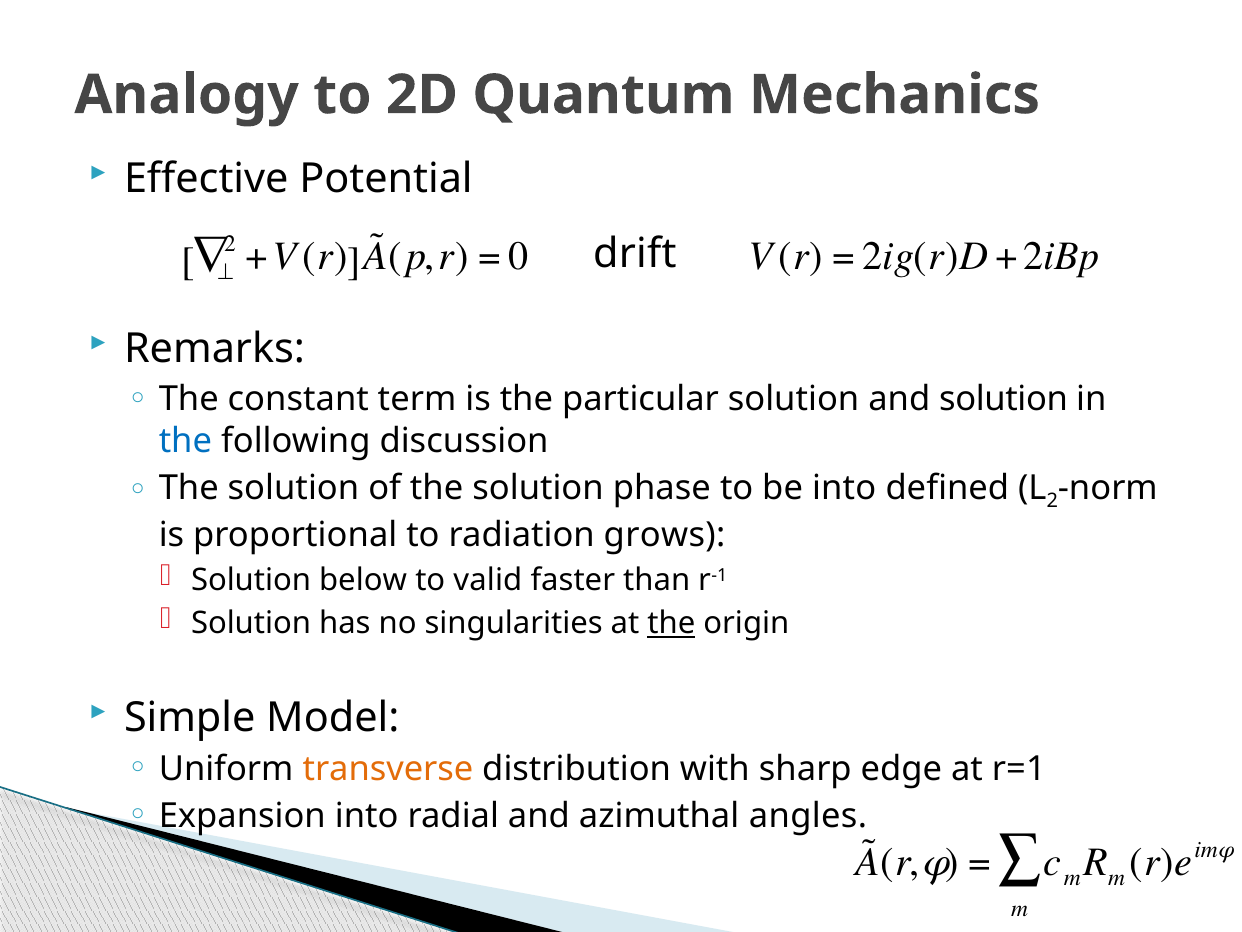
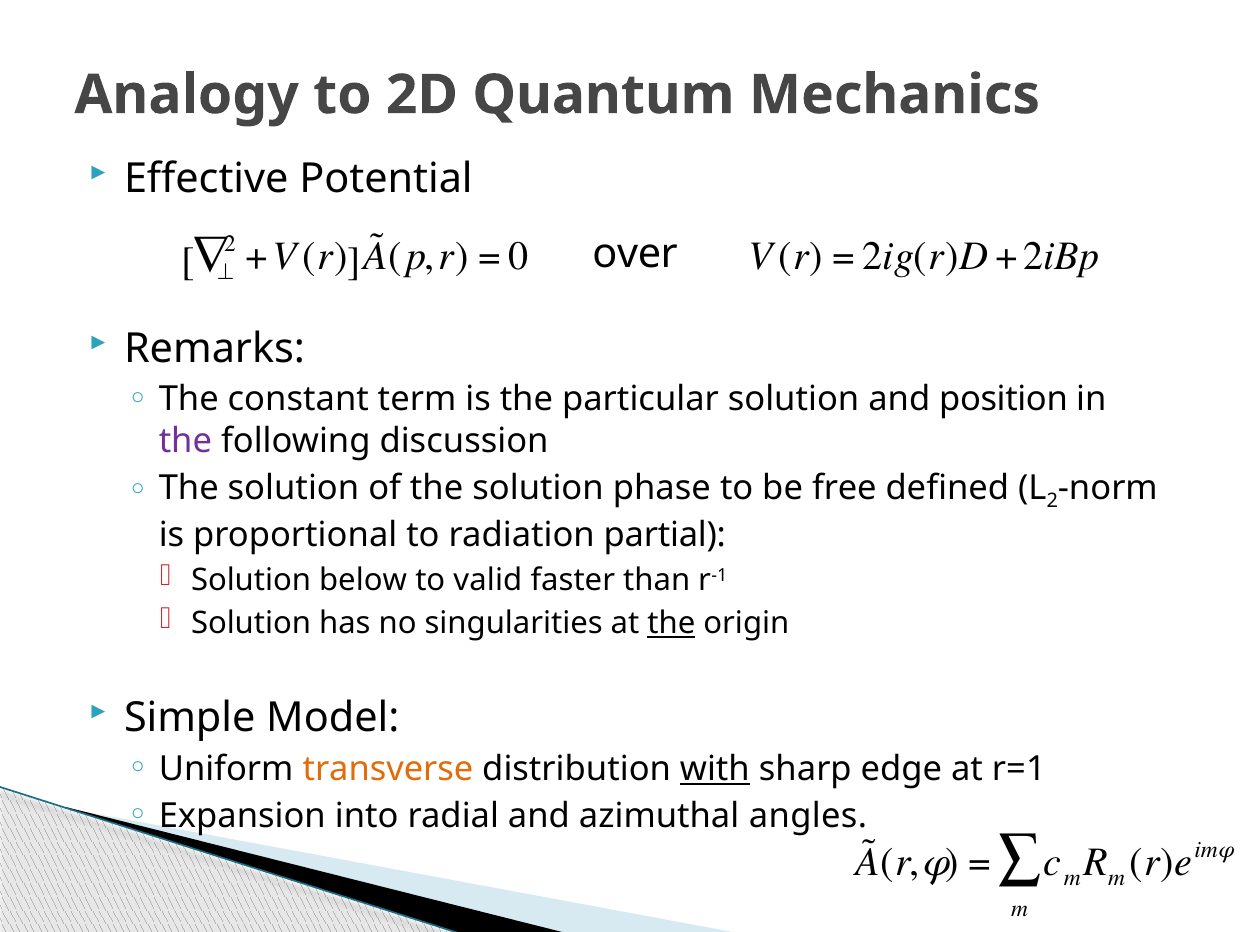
drift: drift -> over (635, 254)
and solution: solution -> position (1003, 399)
the colour: blue -> purple (185, 441)
be into: into -> free (844, 488)
grows: grows -> partial (665, 535)
with underline: none -> present (715, 768)
